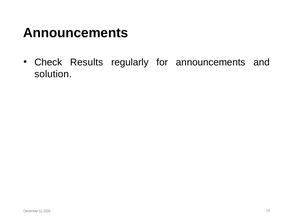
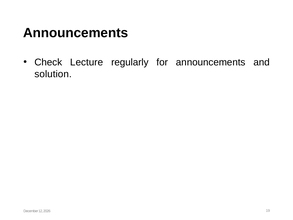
Results: Results -> Lecture (87, 62)
